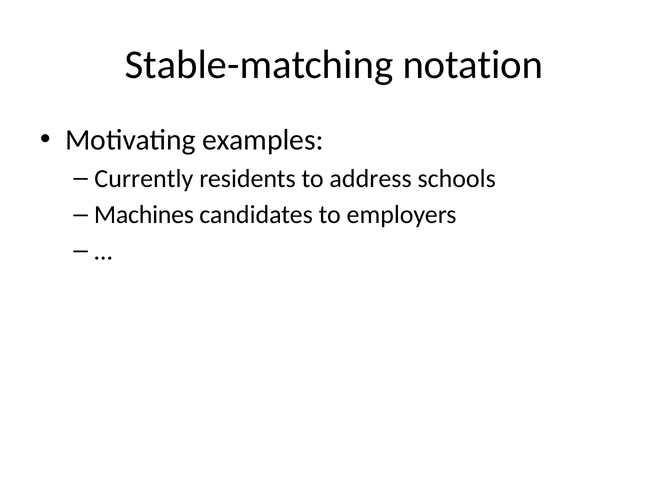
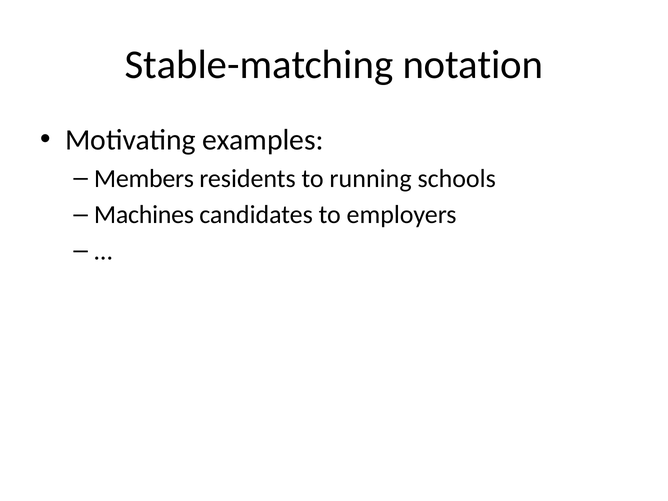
Currently: Currently -> Members (144, 178)
address: address -> running (371, 178)
